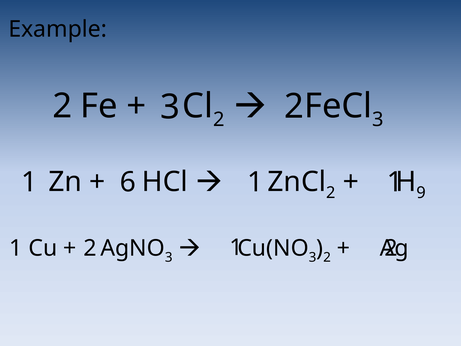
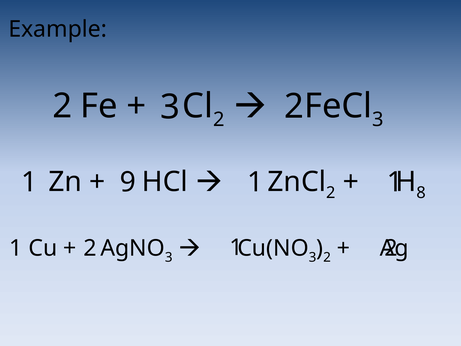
9: 9 -> 8 (421, 193)
6: 6 -> 9 (128, 182)
